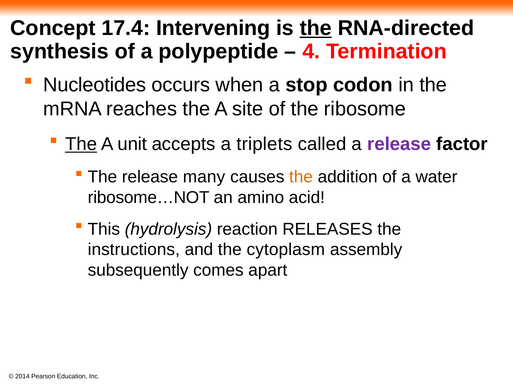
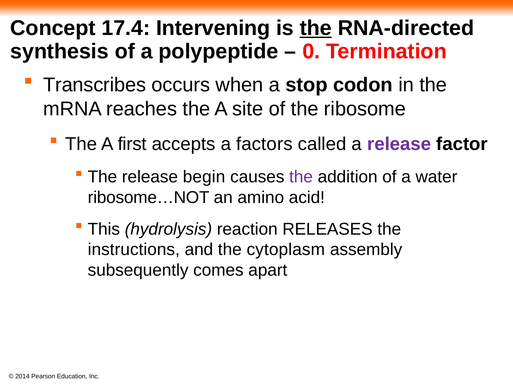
4: 4 -> 0 (311, 51)
Nucleotides: Nucleotides -> Transcribes (95, 85)
The underline: present -> none (81, 144)
unit: unit -> first (132, 144)
triplets: triplets -> factors (264, 144)
many: many -> begin (204, 177)
the colour: orange -> purple (301, 177)
